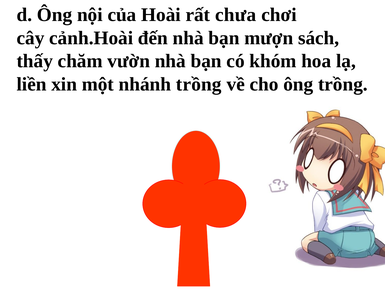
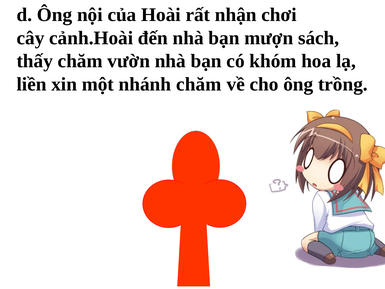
chưa: chưa -> nhận (236, 15)
nhánh trồng: trồng -> chăm (199, 84)
